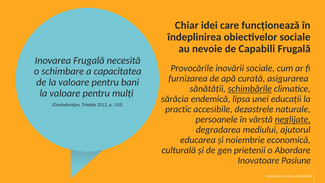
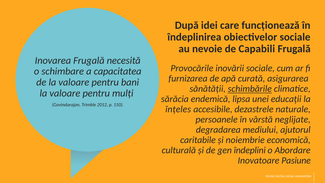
Chiar: Chiar -> După (187, 25)
practic: practic -> înțeles (178, 109)
neglijate underline: present -> none (293, 119)
educarea: educarea -> caritabile (198, 140)
prietenii: prietenii -> îndeplini (250, 150)
